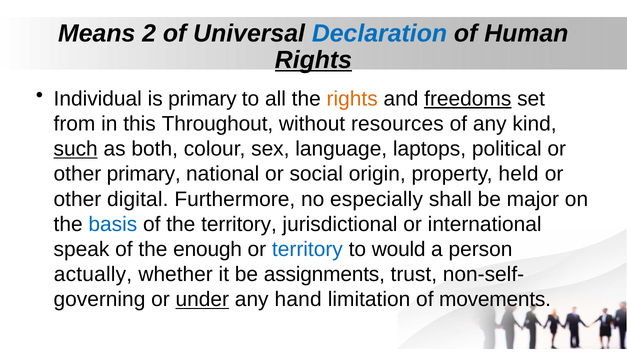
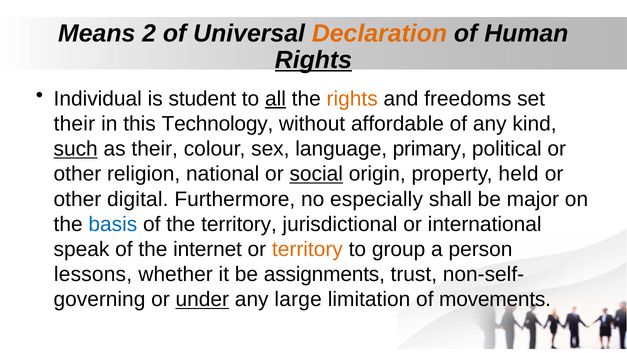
Declaration colour: blue -> orange (379, 33)
is primary: primary -> student (202, 99)
all underline: none -> present (275, 99)
freedoms underline: present -> none (468, 99)
from: from -> their (74, 124)
Throughout: Throughout -> Technology (217, 124)
resources: resources -> affordable (397, 124)
as both: both -> their (155, 149)
laptops: laptops -> primary (430, 149)
other primary: primary -> religion (144, 174)
social underline: none -> present (316, 174)
enough: enough -> internet (208, 249)
territory colour: blue -> orange (307, 249)
would: would -> group (399, 249)
actually: actually -> lessons (93, 274)
hand: hand -> large (298, 299)
